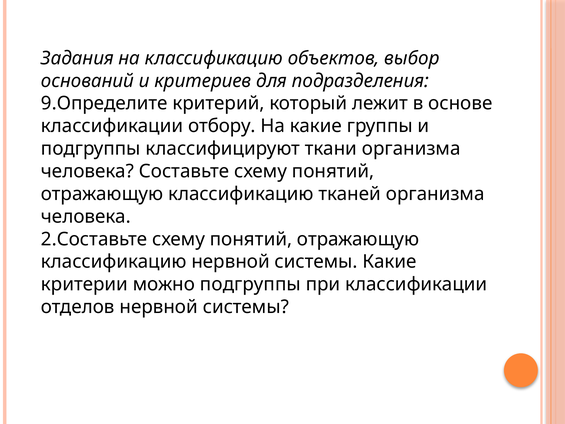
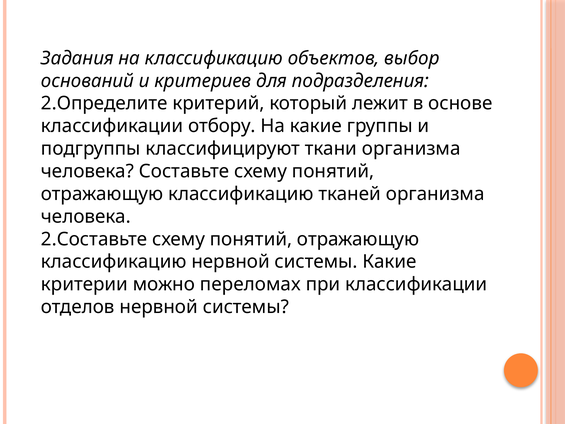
9.Определите: 9.Определите -> 2.Определите (104, 103)
можно подгруппы: подгруппы -> переломах (250, 284)
